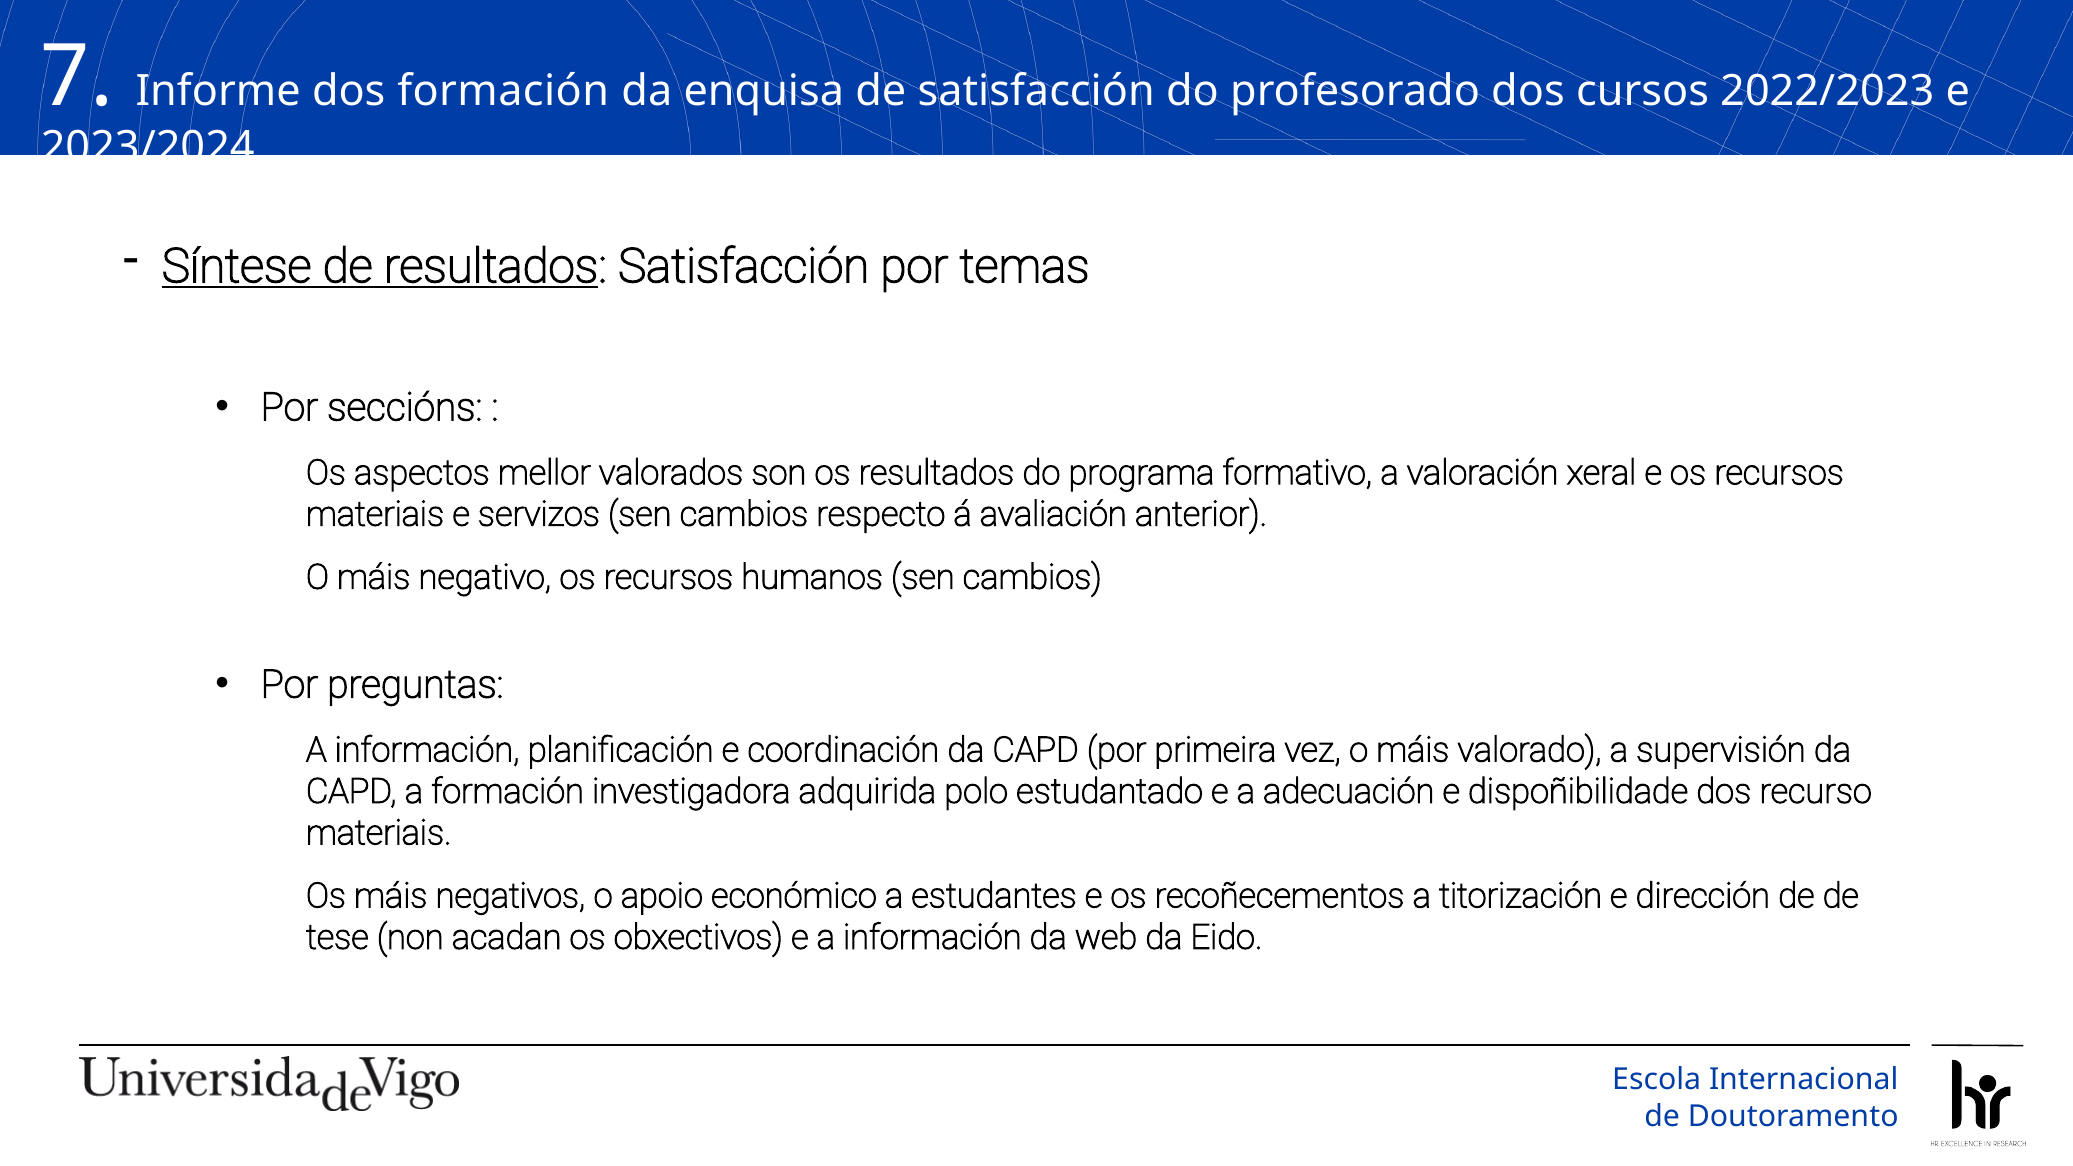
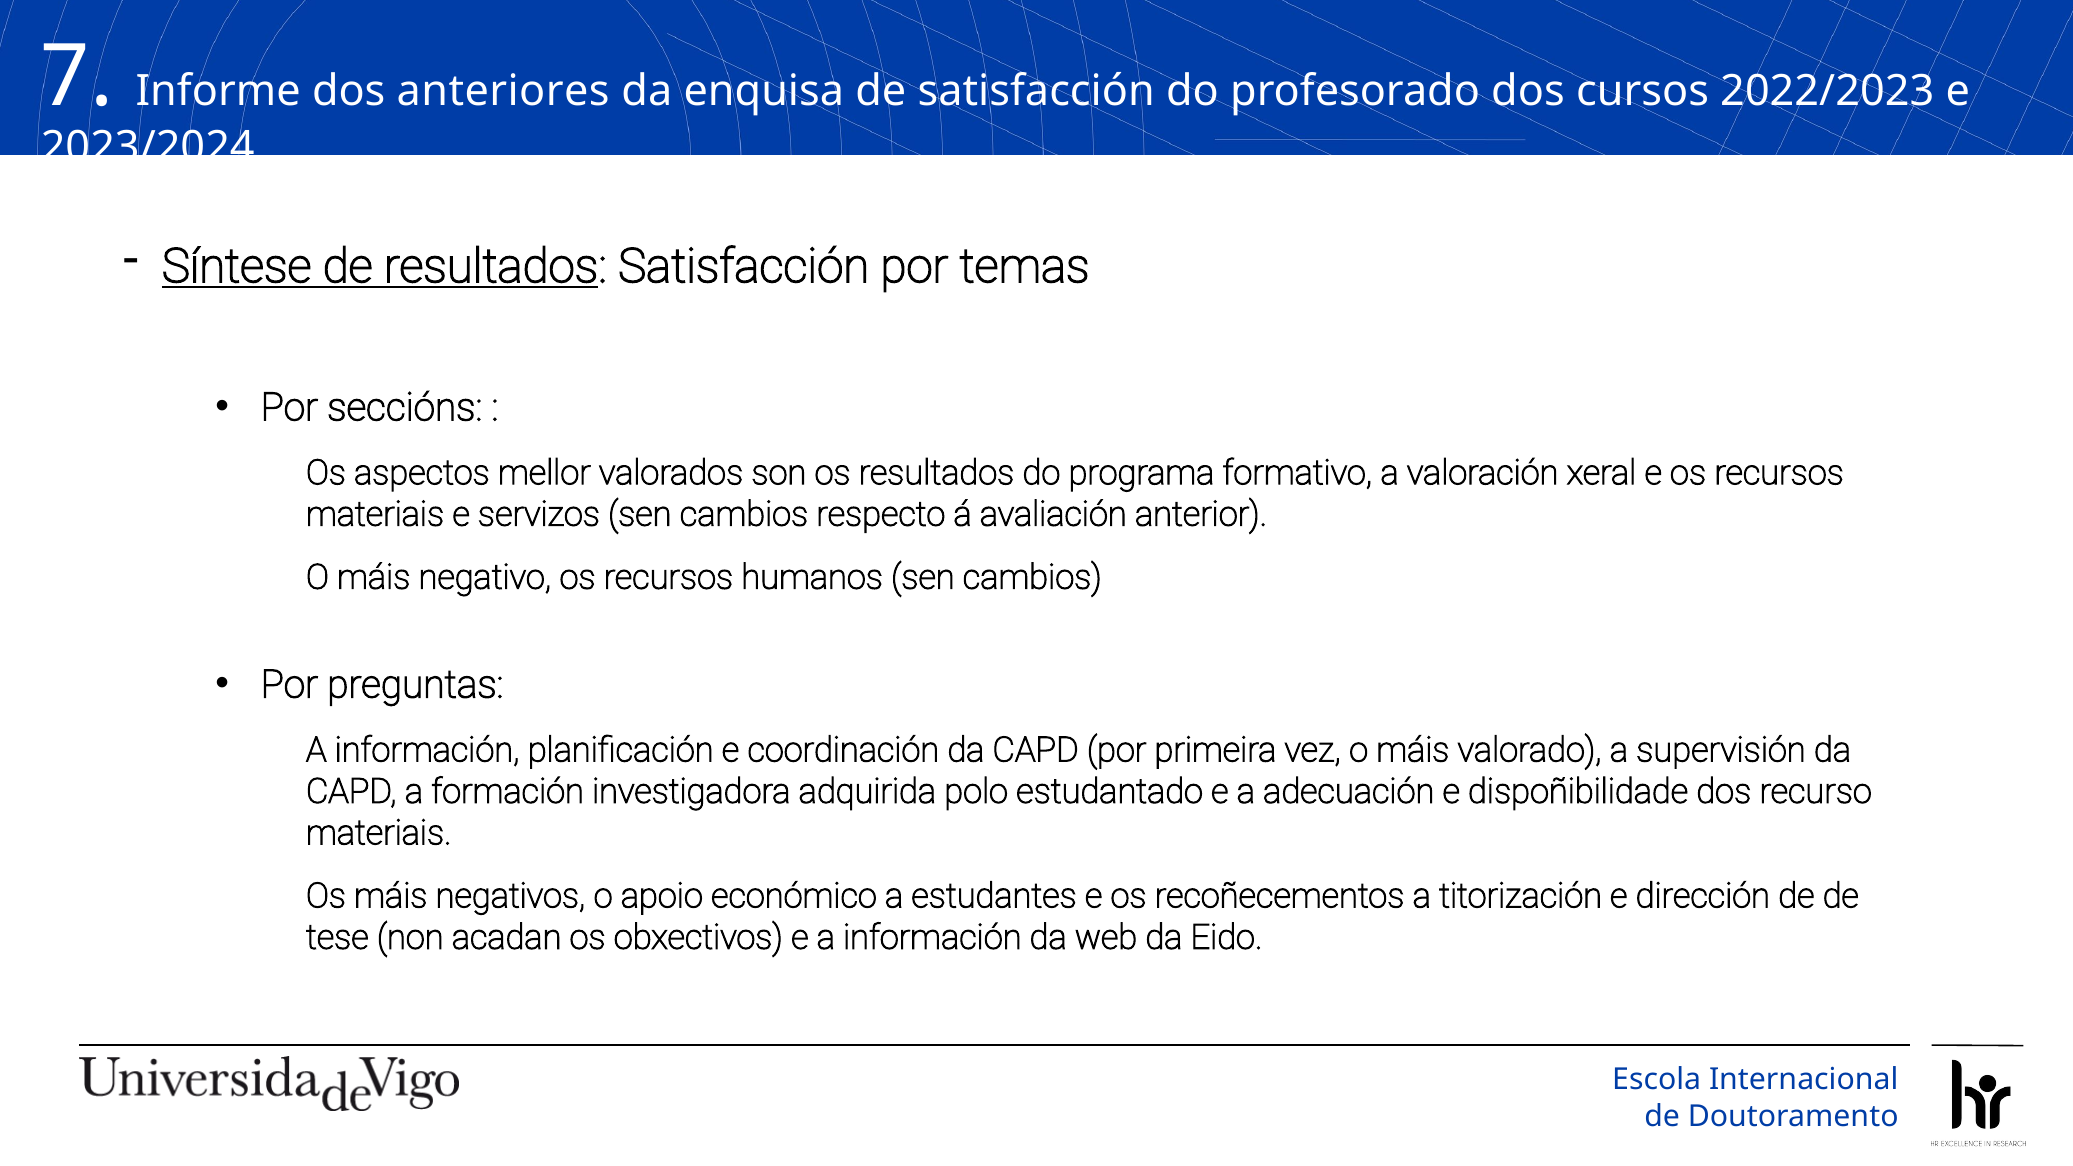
dos formación: formación -> anteriores (503, 92)
